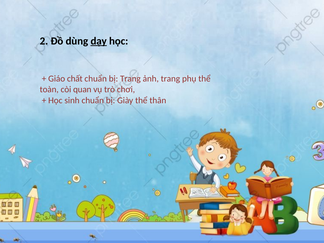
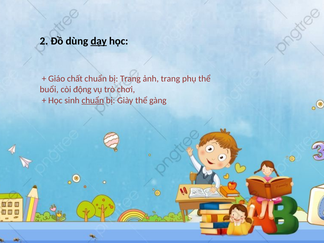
toàn: toàn -> buổi (49, 90)
quan: quan -> động (82, 90)
chuẩn underline: none -> present (93, 100)
thân: thân -> gàng (158, 100)
